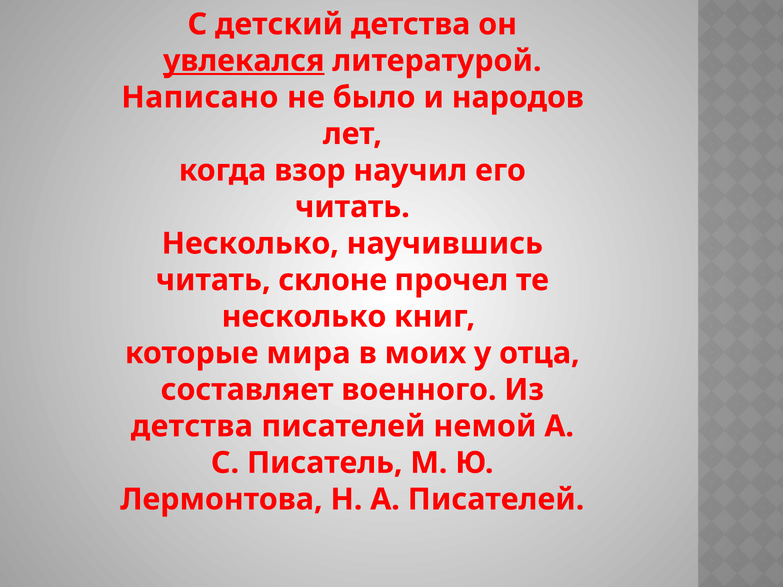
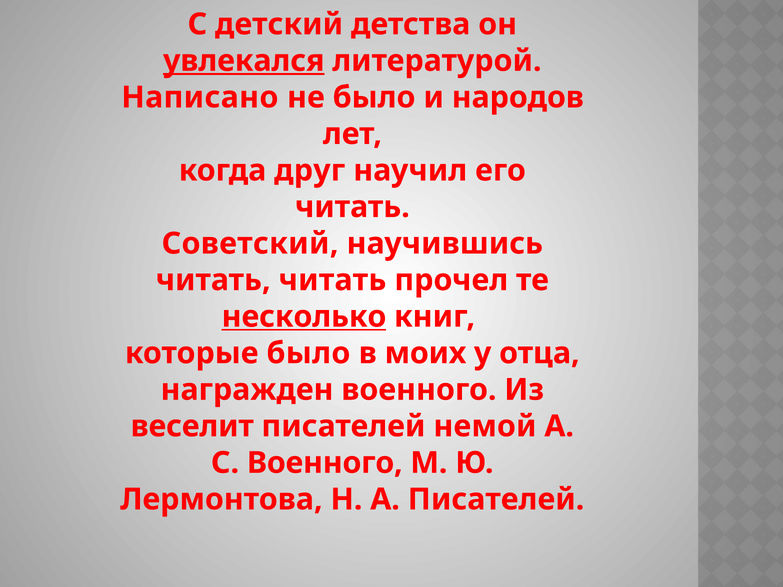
взор: взор -> друг (310, 171)
Несколько: Несколько -> Советский (250, 244)
читать склоне: склоне -> читать (332, 280)
несколько underline: none -> present (304, 317)
которые мира: мира -> было (308, 353)
составляет: составляет -> награжден (247, 390)
детства: детства -> веселит (192, 426)
С Писатель: Писатель -> Военного (325, 463)
